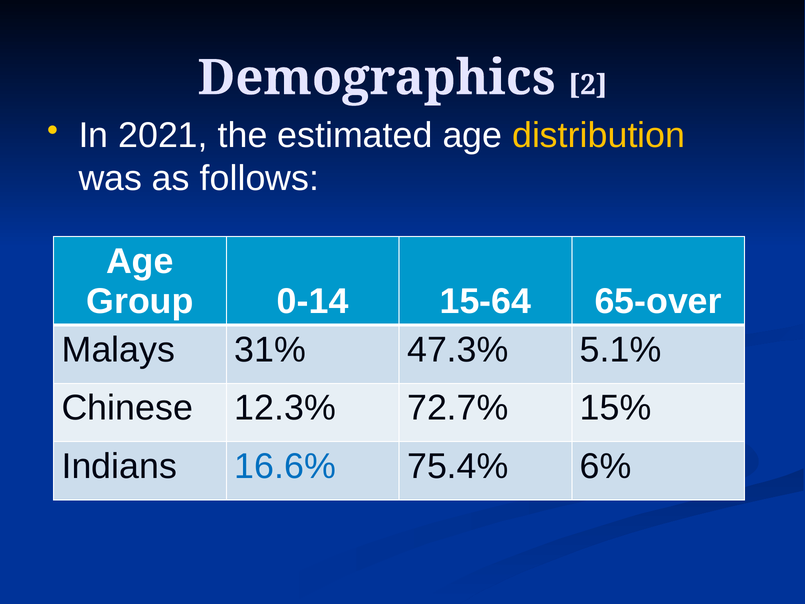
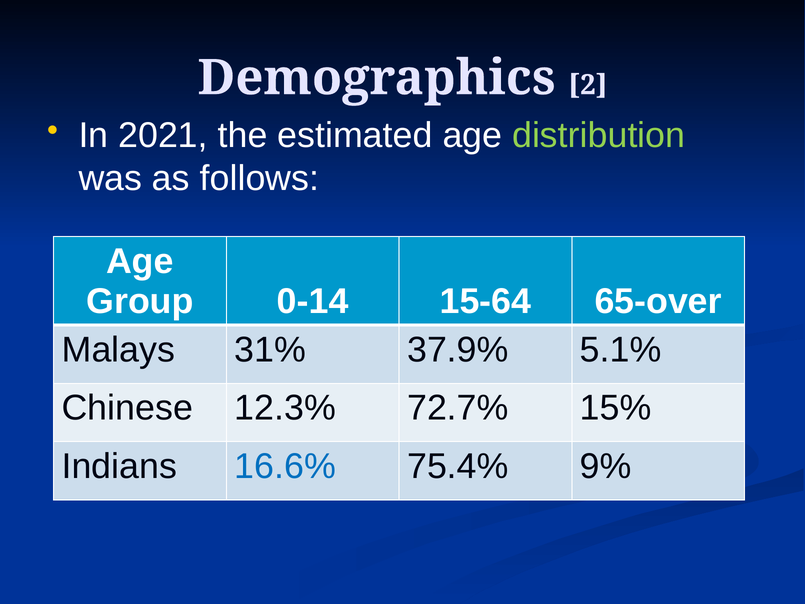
distribution colour: yellow -> light green (599, 135)
47.3%: 47.3% -> 37.9% (458, 350)
6%: 6% -> 9% (606, 466)
